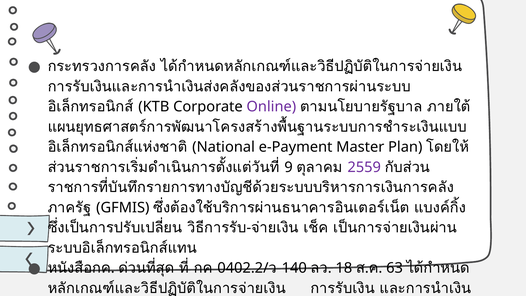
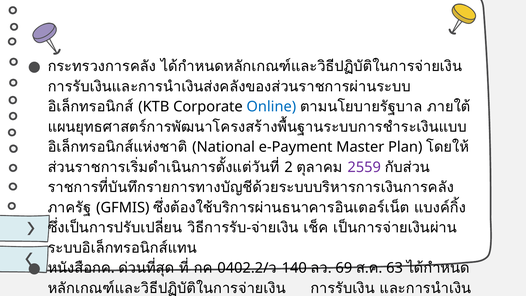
Online colour: purple -> blue (271, 107)
9: 9 -> 2 (289, 167)
18: 18 -> 69 (344, 268)
